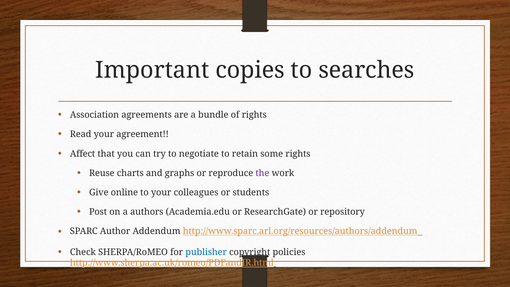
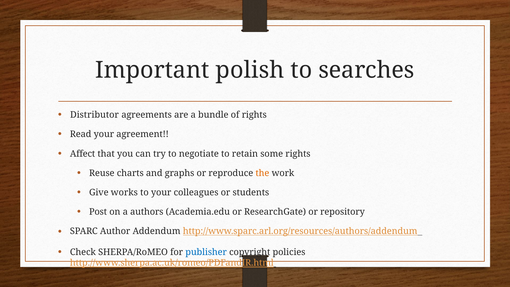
copies: copies -> polish (250, 70)
Association: Association -> Distributor (94, 115)
the colour: purple -> orange (262, 173)
online: online -> works (124, 192)
